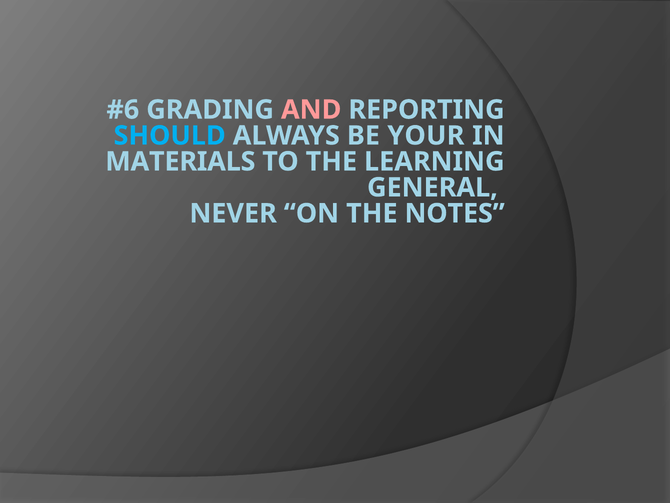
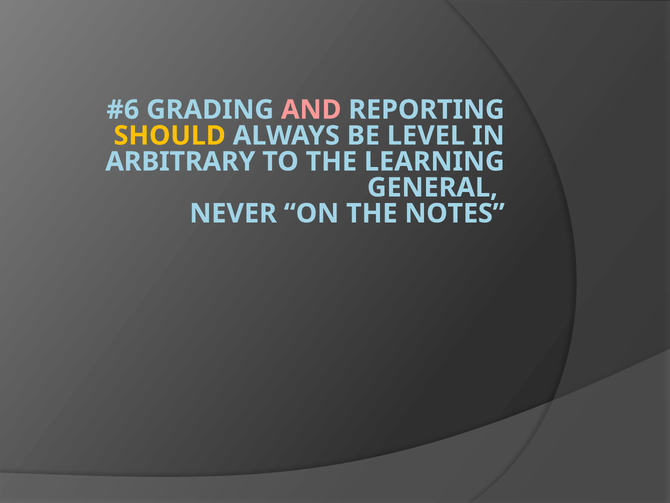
SHOULD colour: light blue -> yellow (170, 136)
YOUR: YOUR -> LEVEL (426, 136)
MATERIALS: MATERIALS -> ARBITRARY (180, 161)
